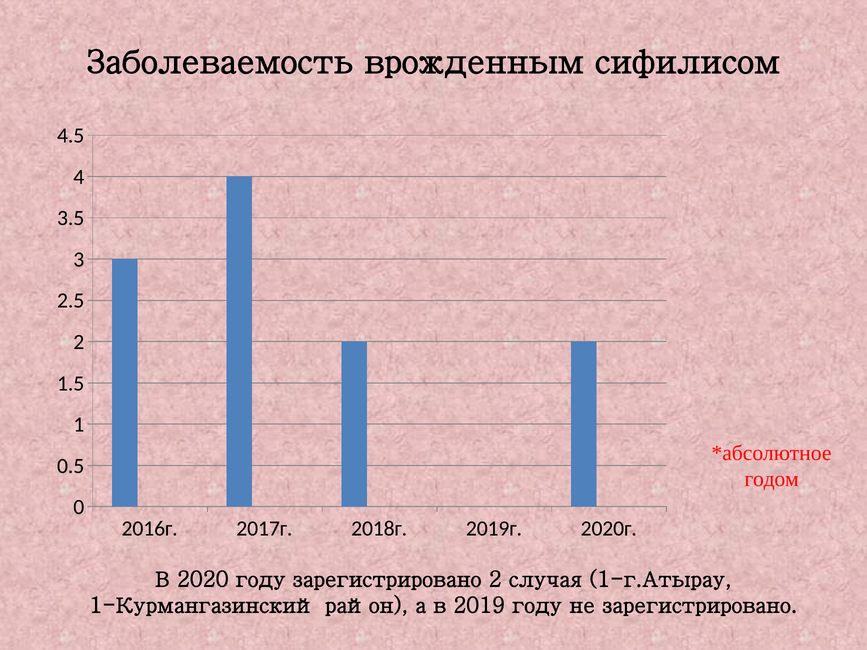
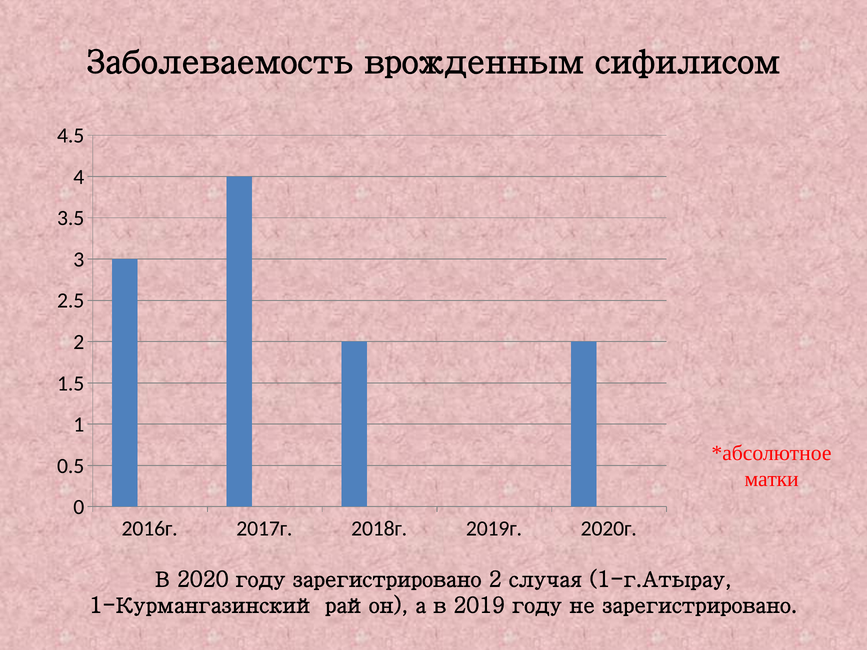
годом: годом -> матки (772, 479)
